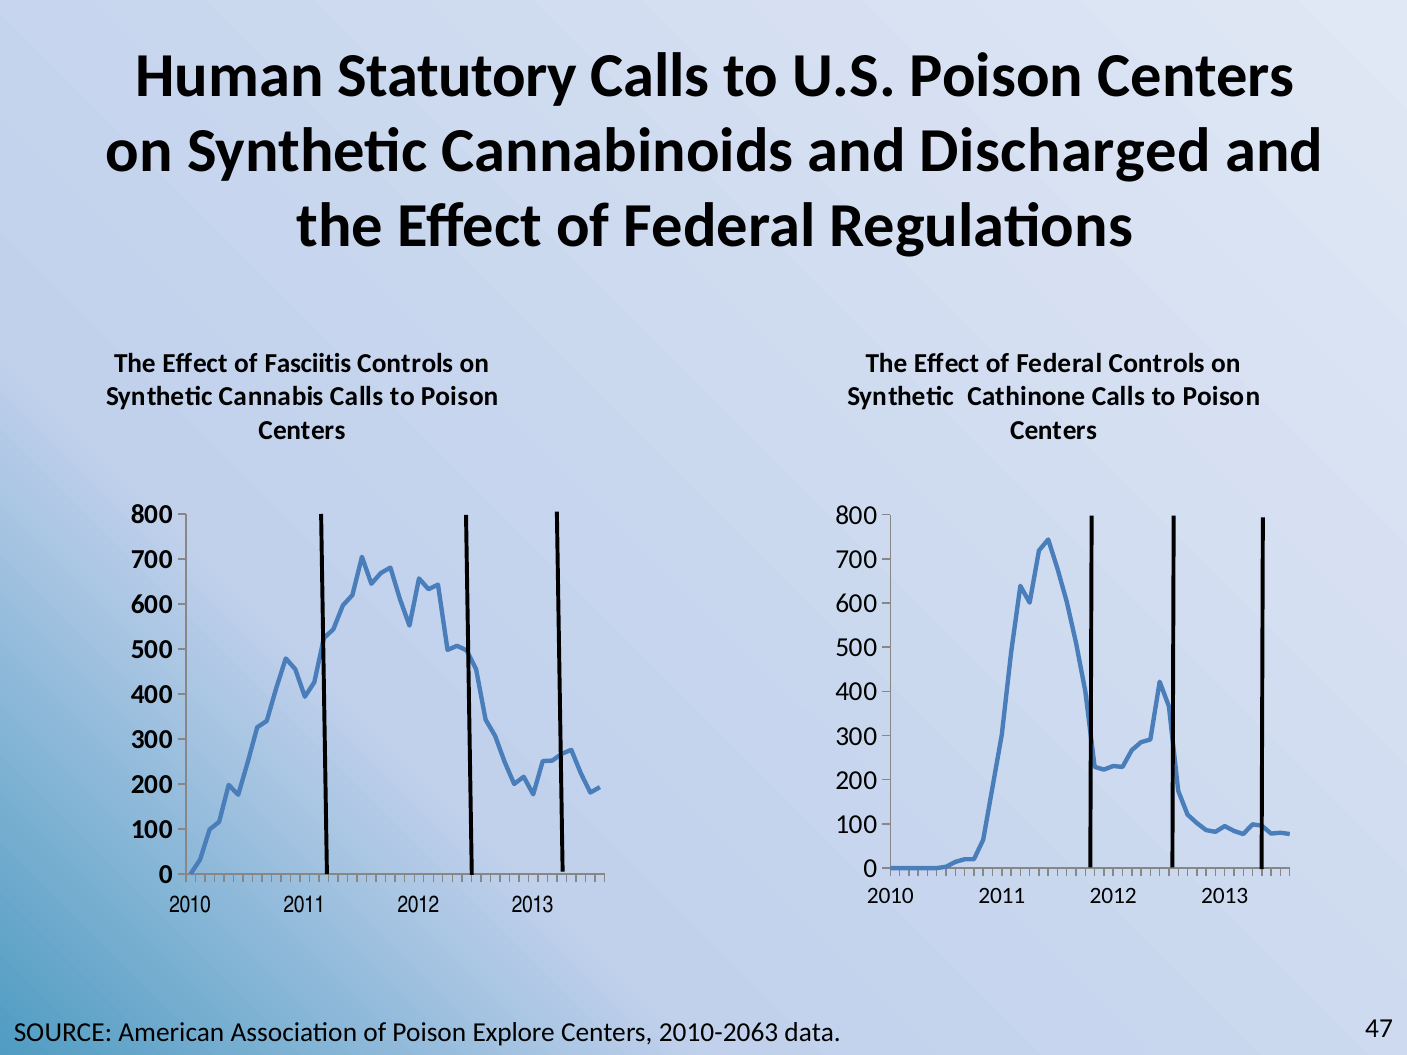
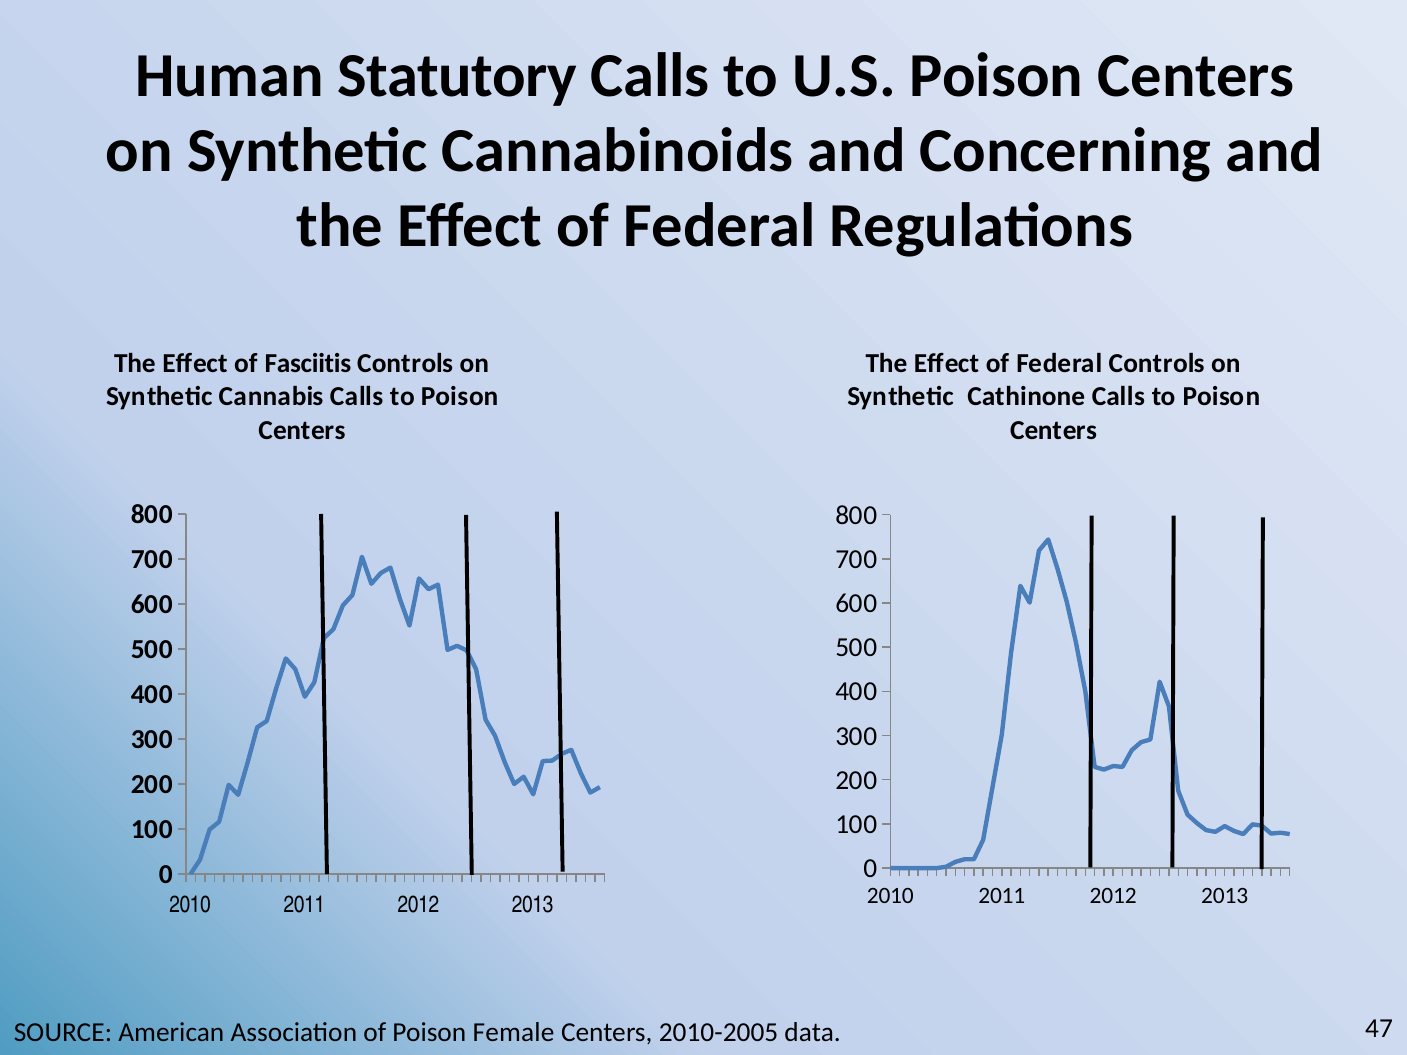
Discharged: Discharged -> Concerning (1066, 151)
Explore: Explore -> Female (514, 1033)
2010-2063: 2010-2063 -> 2010-2005 (719, 1033)
